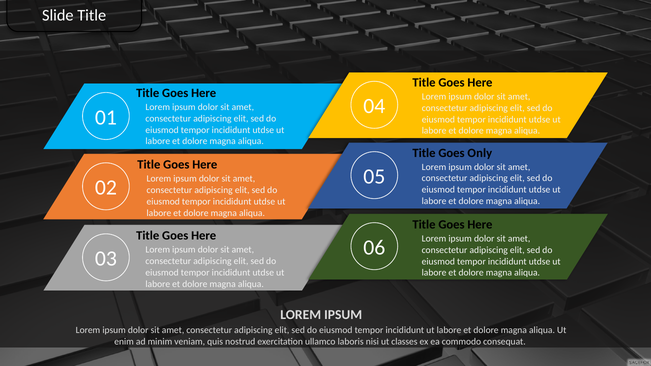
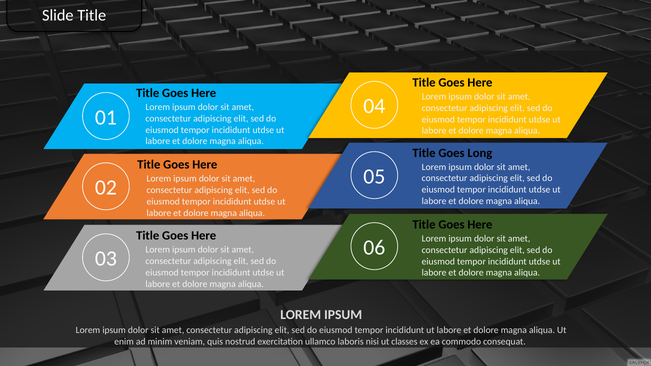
Only: Only -> Long (480, 153)
